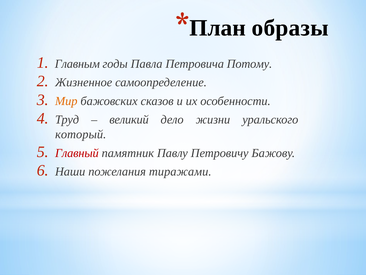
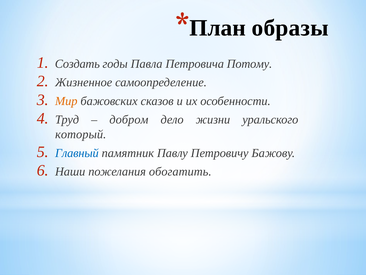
Главным: Главным -> Создать (77, 64)
великий: великий -> добром (129, 119)
Главный colour: red -> blue (77, 153)
тиражами: тиражами -> обогатить (180, 171)
